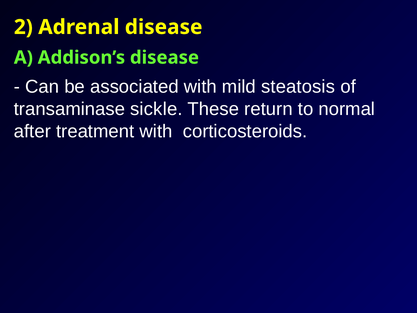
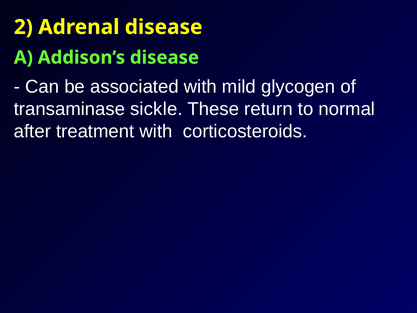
steatosis: steatosis -> glycogen (298, 87)
